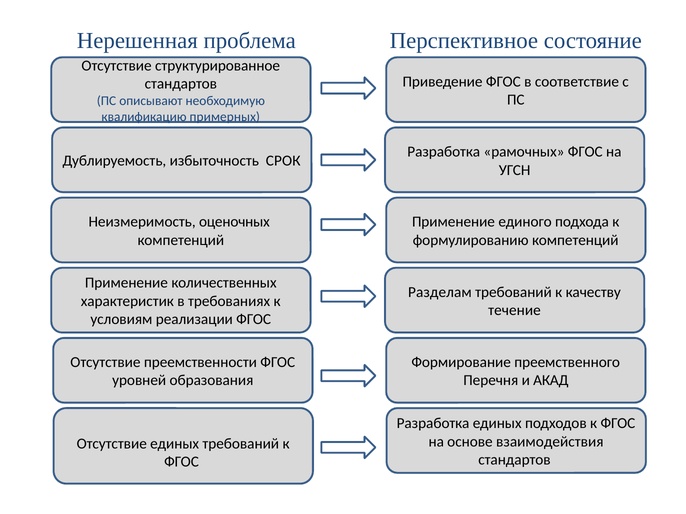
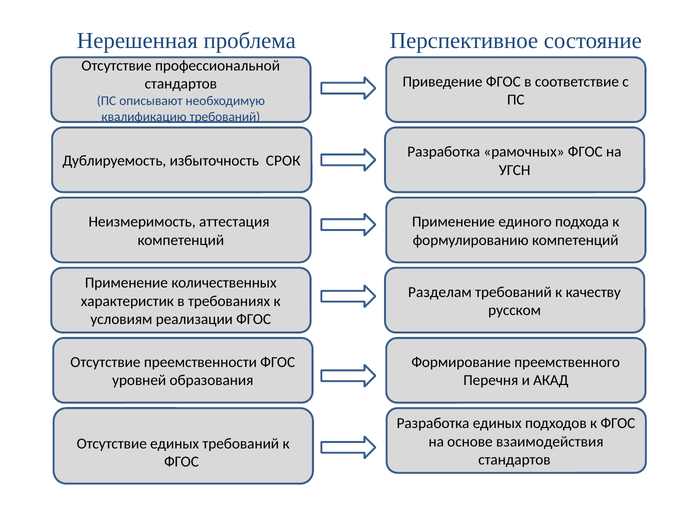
структурированное: структурированное -> профессиональной (218, 66)
квалификацию примерных: примерных -> требований (225, 117)
оценочных: оценочных -> аттестация (234, 222)
течение: течение -> русском (515, 311)
